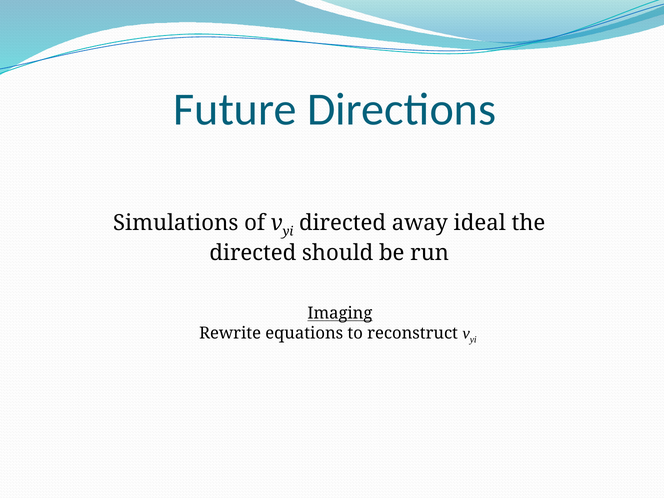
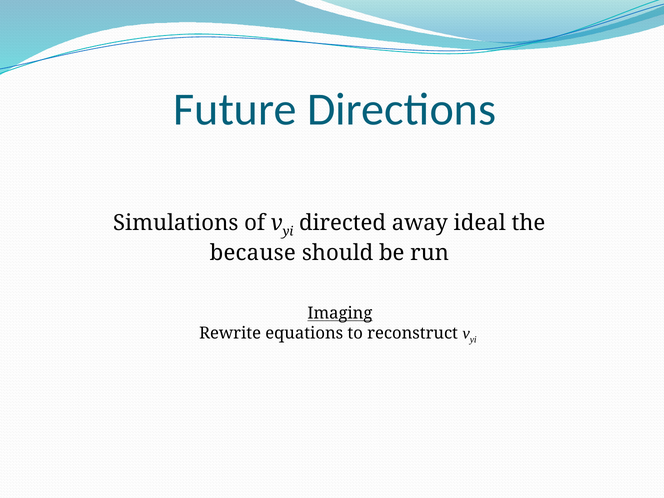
directed: directed -> because (253, 253)
